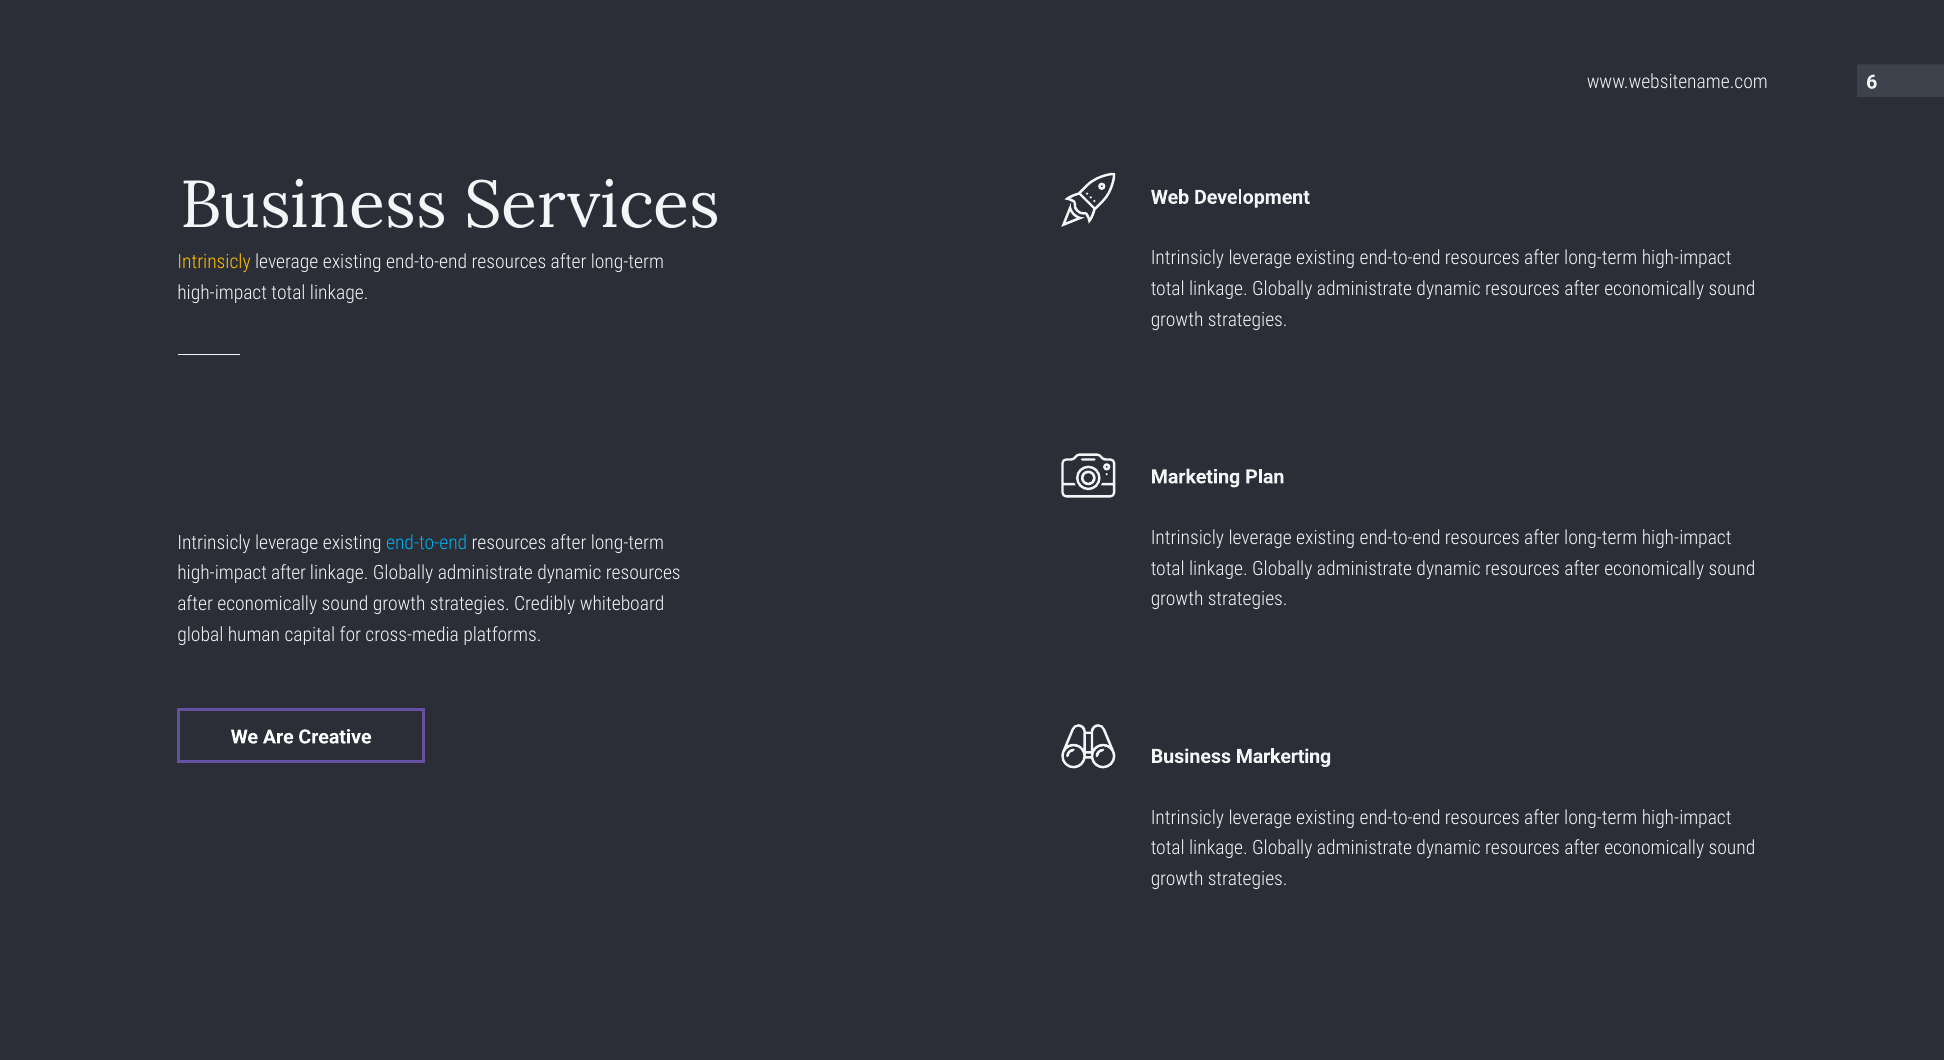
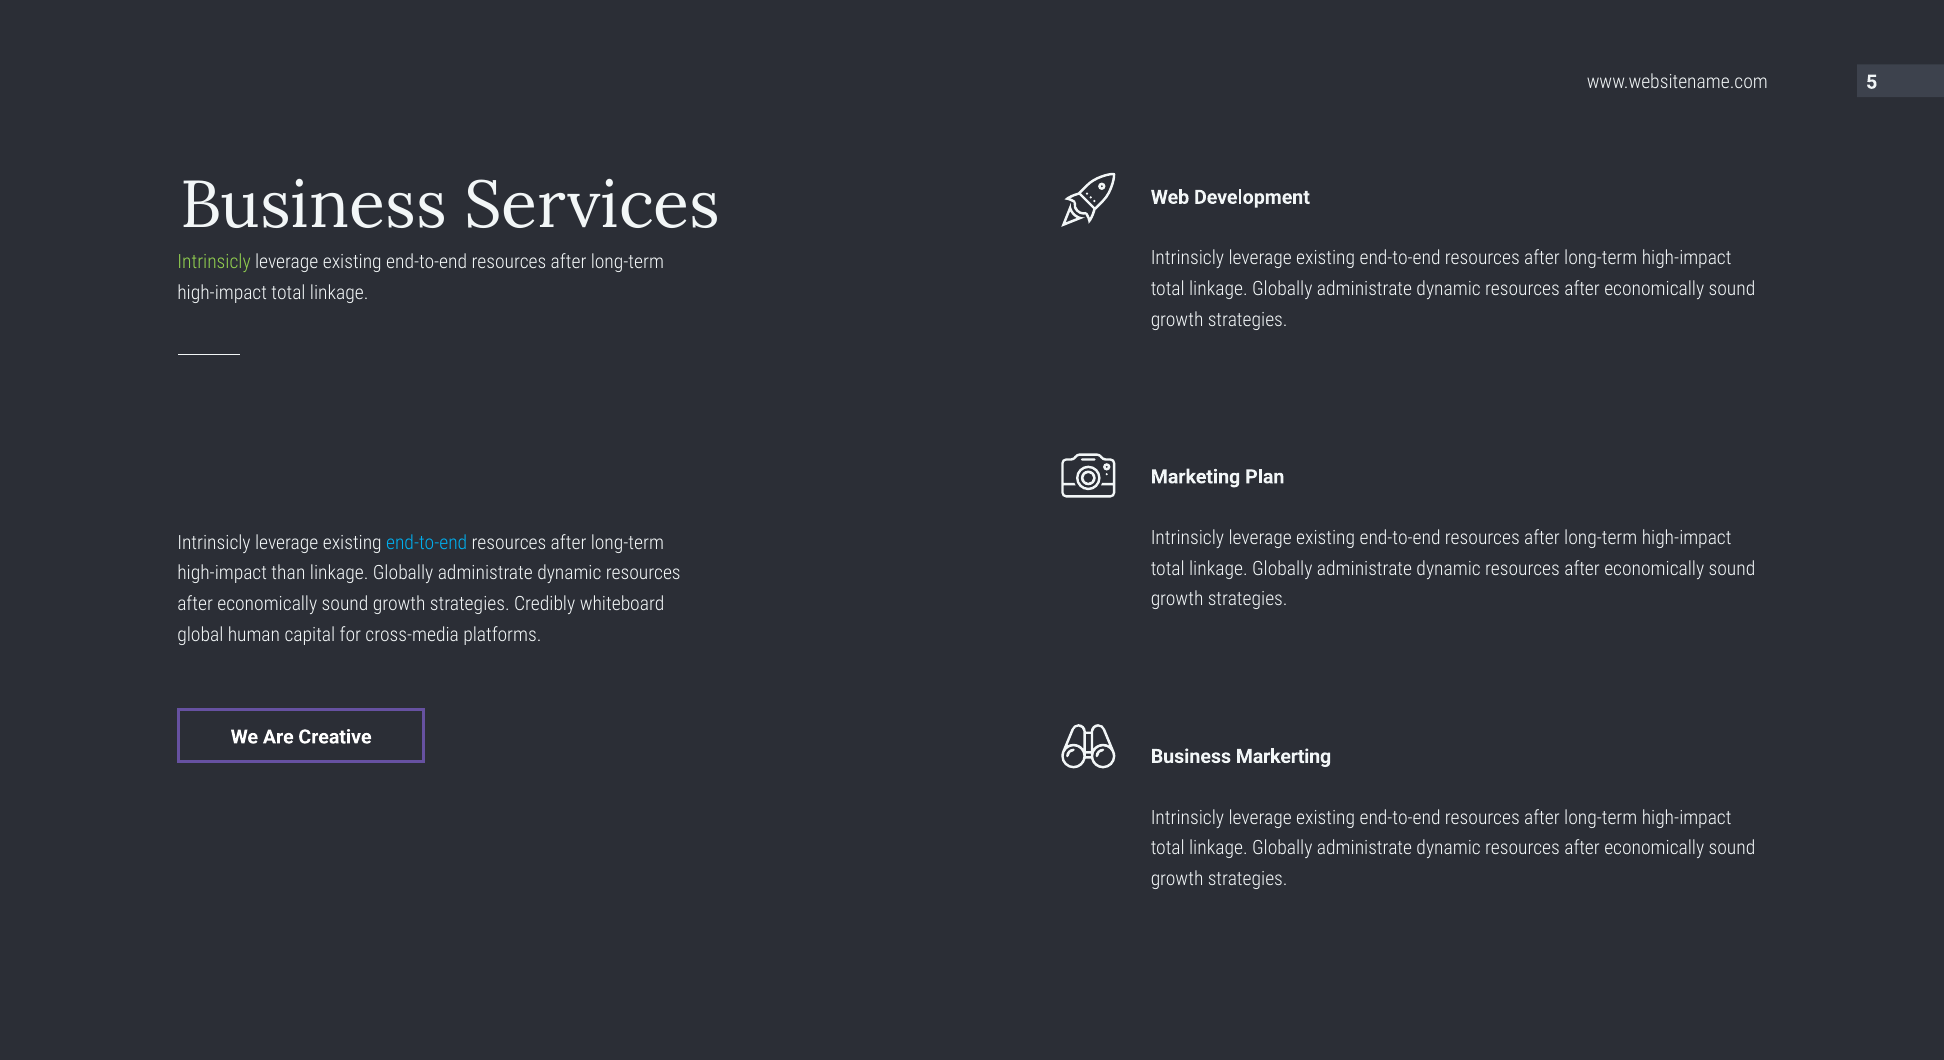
6: 6 -> 5 (1872, 82)
Intrinsicly colour: yellow -> light green (214, 263)
high-impact after: after -> than (288, 574)
